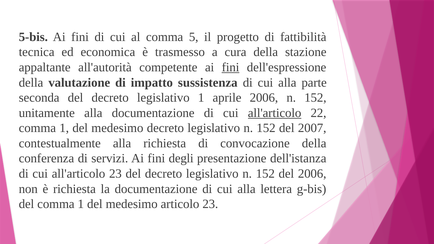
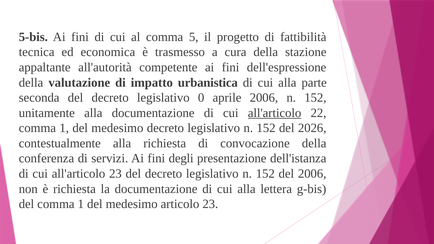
fini underline: present -> none (231, 67)
sussistenza: sussistenza -> urbanistica (208, 83)
legislativo 1: 1 -> 0 (201, 98)
2007: 2007 -> 2026 (312, 128)
